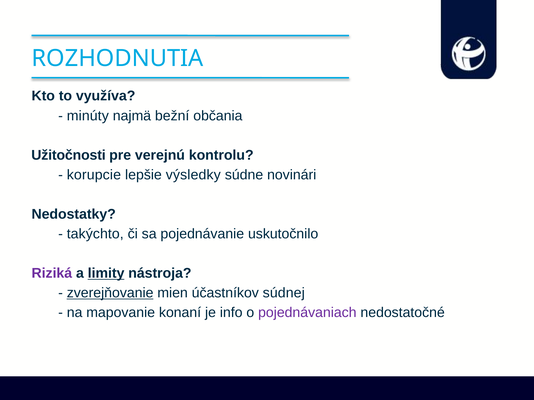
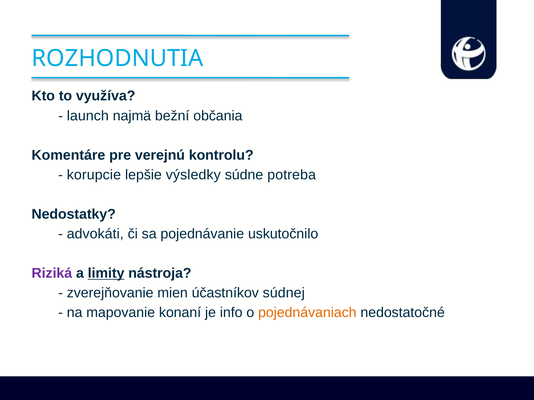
minúty: minúty -> launch (88, 116)
Užitočnosti: Užitočnosti -> Komentáre (68, 155)
novinári: novinári -> potreba (292, 175)
takýchto: takýchto -> advokáti (95, 234)
zverejňovanie underline: present -> none (110, 293)
pojednávaniach colour: purple -> orange (307, 313)
